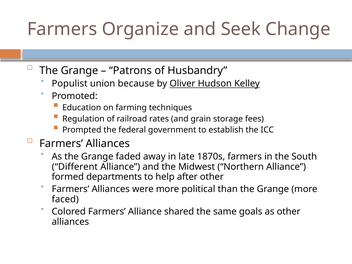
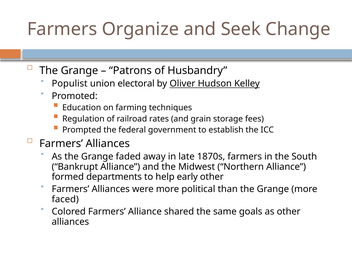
because: because -> electoral (136, 84)
Different: Different -> Bankrupt (75, 167)
after: after -> early (187, 177)
